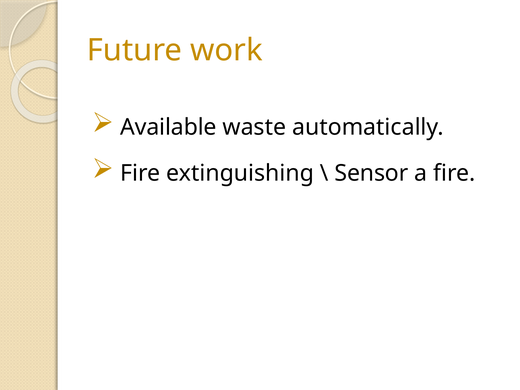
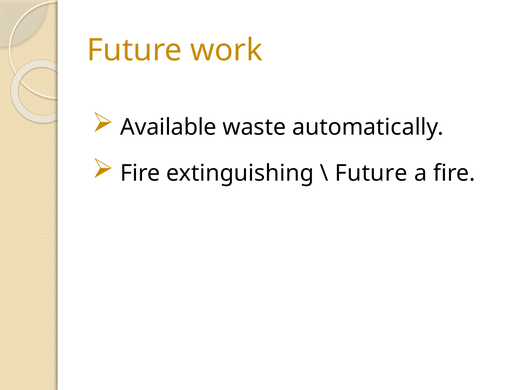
Sensor: Sensor -> Future (371, 173)
